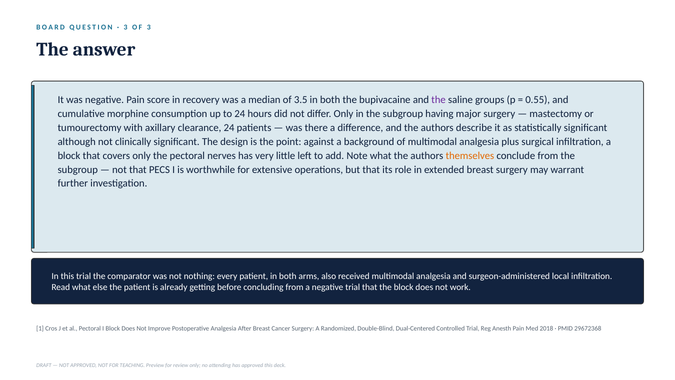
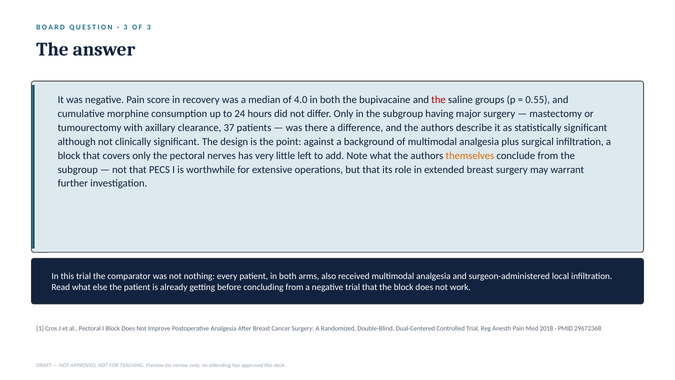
3.5: 3.5 -> 4.0 (301, 100)
the colour: purple -> red (439, 100)
clearance 24: 24 -> 37 (229, 128)
